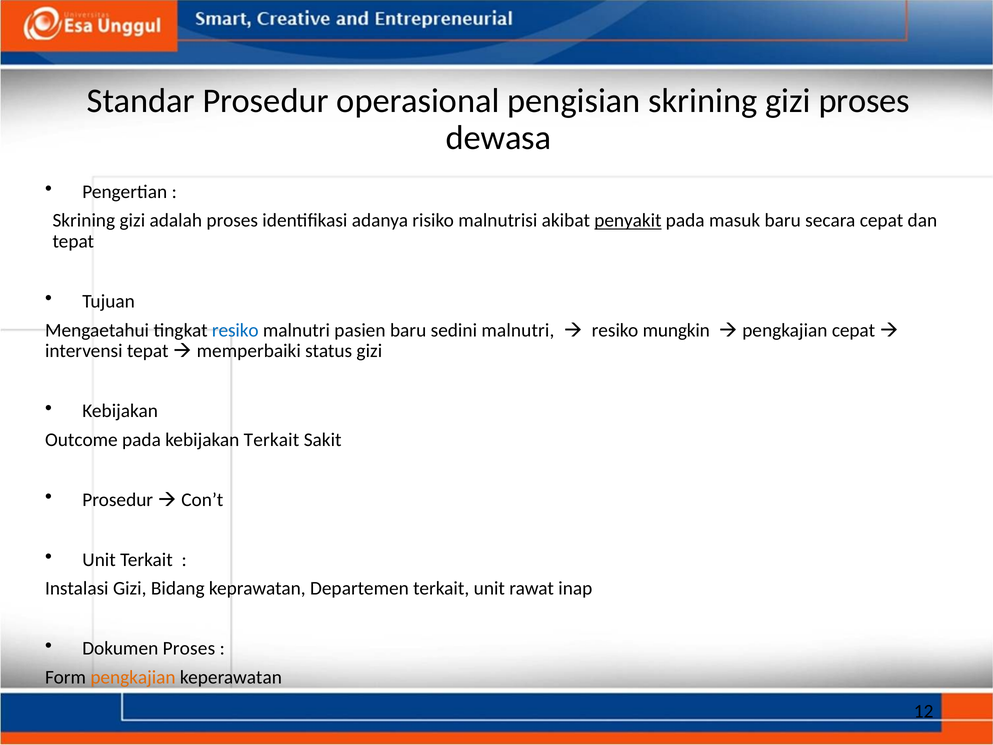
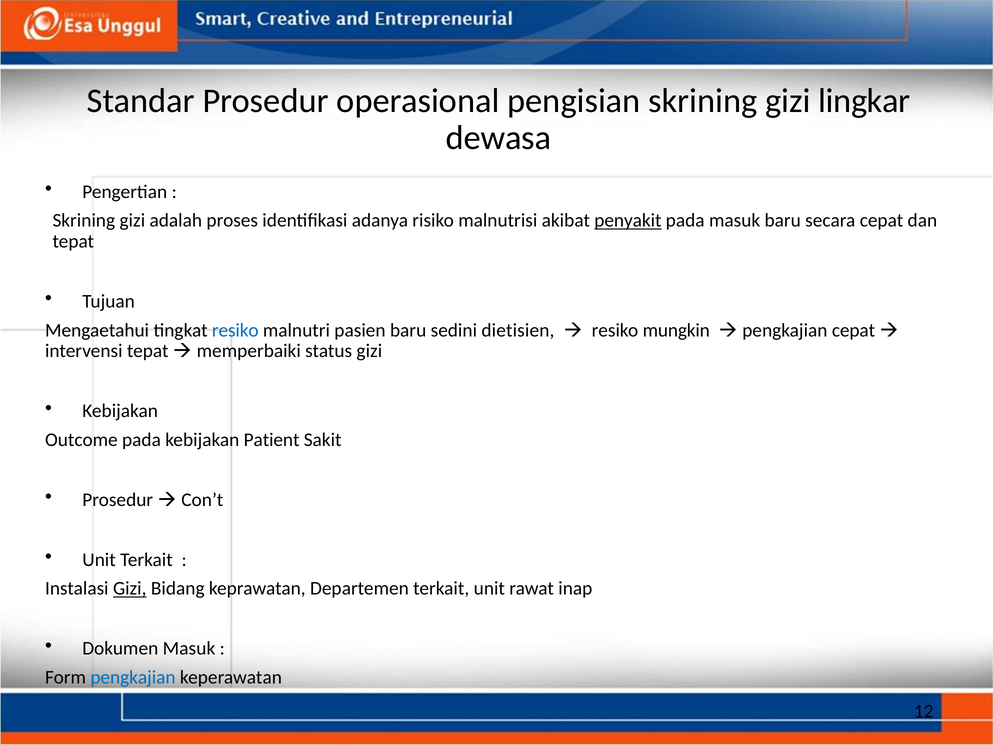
gizi proses: proses -> lingkar (864, 101)
sedini malnutri: malnutri -> dietisien (518, 330)
kebijakan Terkait: Terkait -> Patient (272, 440)
Gizi underline: none -> present (130, 588)
Dokumen Proses: Proses -> Masuk (189, 648)
pengkajian colour: orange -> blue (133, 677)
